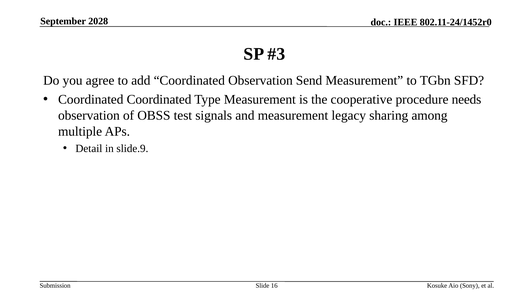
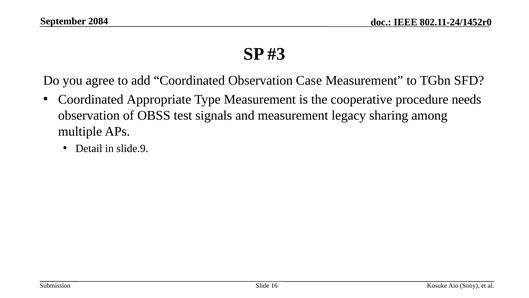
2028: 2028 -> 2084 (98, 21)
Send: Send -> Case (309, 80)
Coordinated Coordinated: Coordinated -> Appropriate (159, 99)
